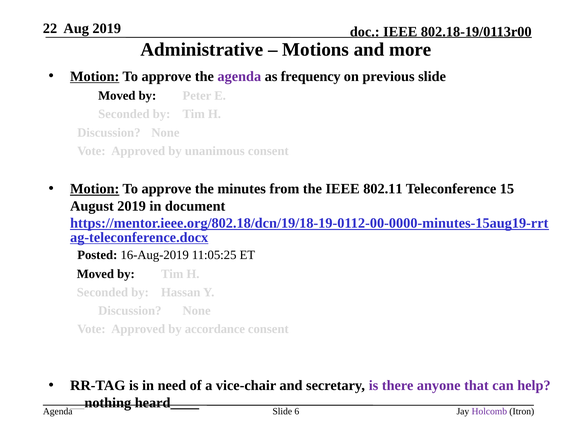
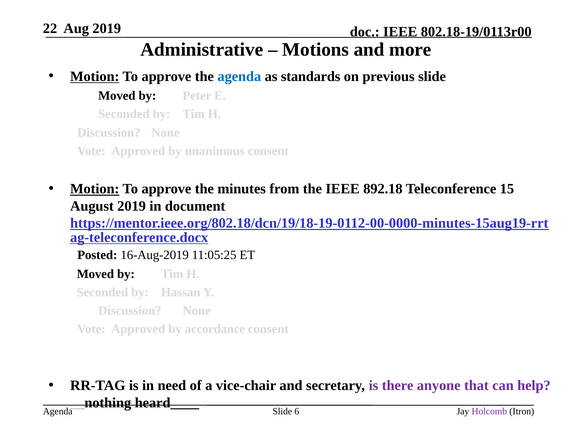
agenda colour: purple -> blue (239, 76)
frequency: frequency -> standards (311, 76)
802.11: 802.11 -> 892.18 (383, 189)
